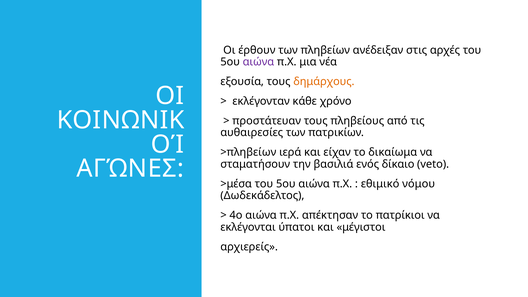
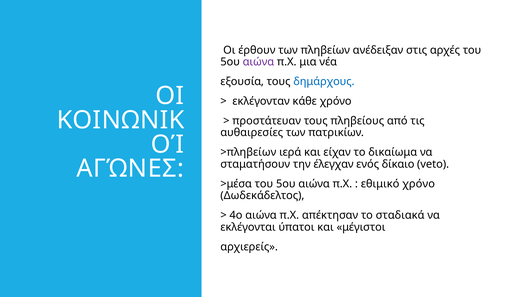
δημάρχους colour: orange -> blue (324, 82)
βασιλιά: βασιλιά -> έλεγχαν (334, 164)
εθιμικό νόμου: νόμου -> χρόνο (419, 184)
πατρίκιοι: πατρίκιοι -> σταδιακά (400, 215)
